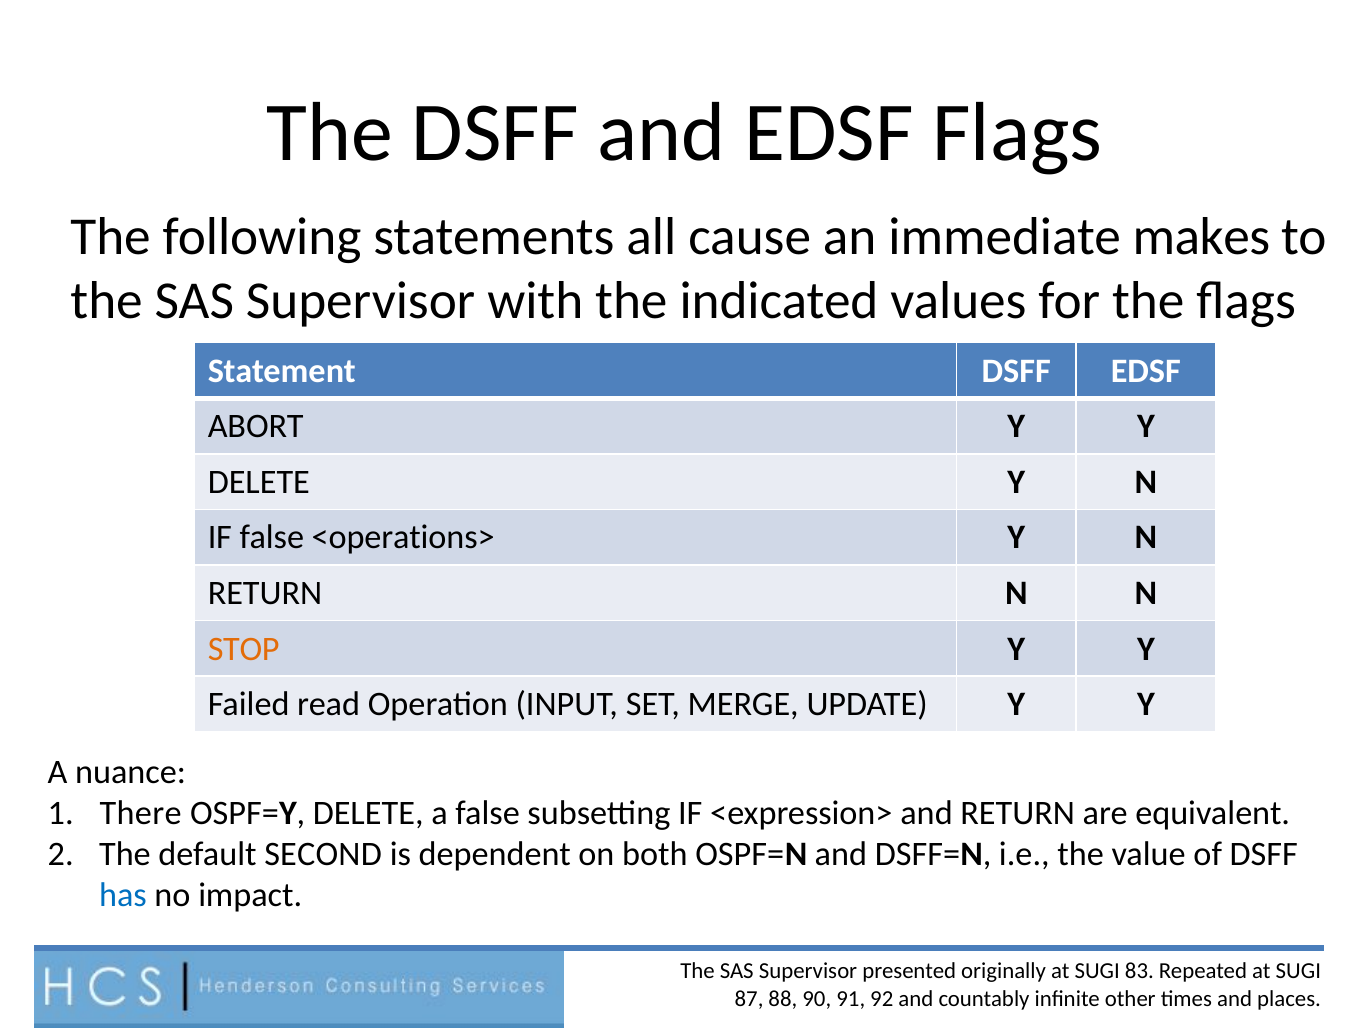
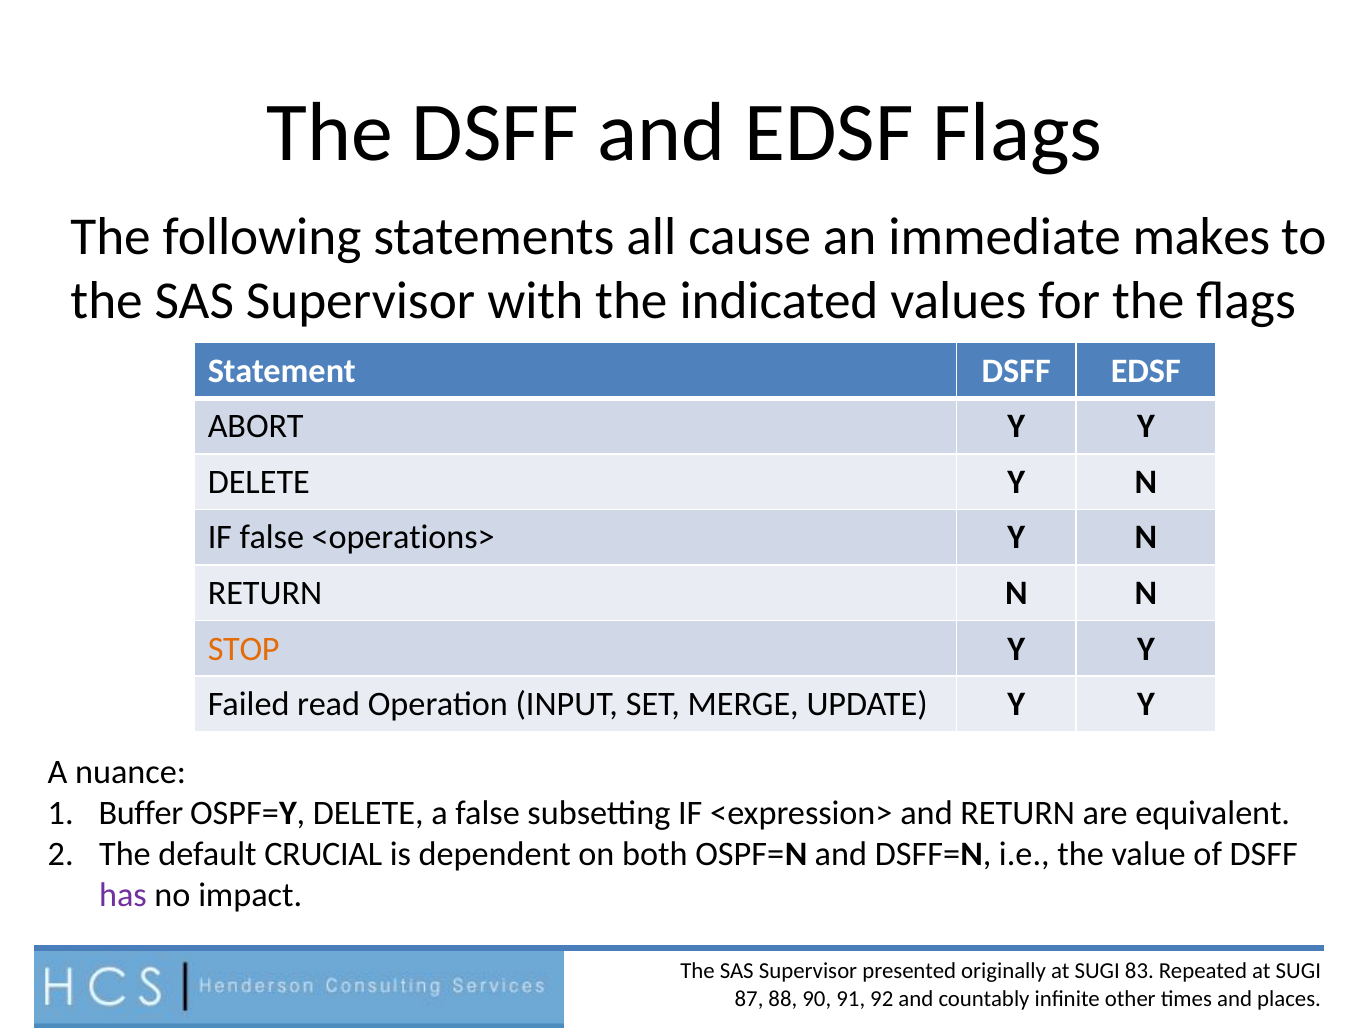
There: There -> Buffer (141, 813)
SECOND: SECOND -> CRUCIAL (323, 854)
has colour: blue -> purple (123, 895)
